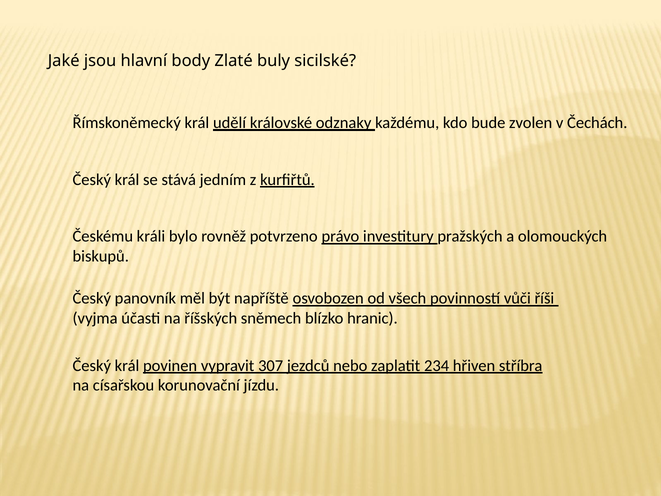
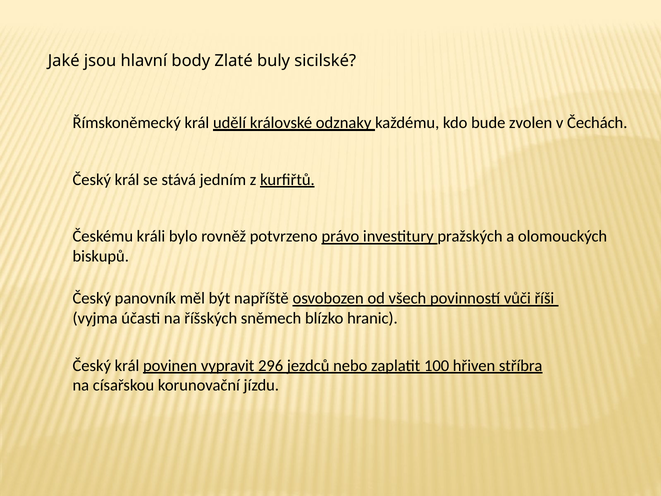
307: 307 -> 296 (271, 365)
234: 234 -> 100 (437, 365)
